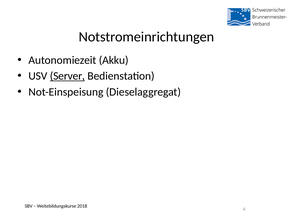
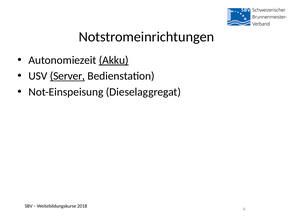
Akku underline: none -> present (114, 60)
